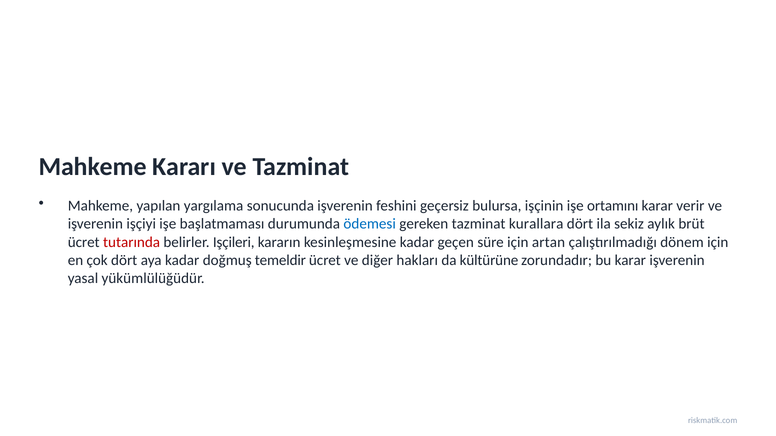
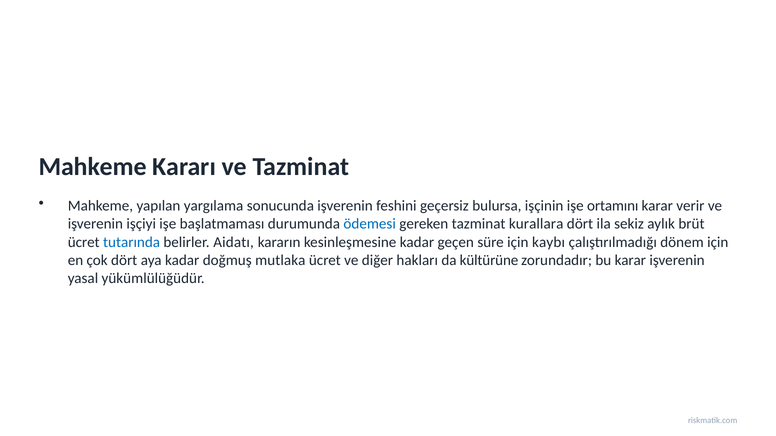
tutarında colour: red -> blue (132, 242)
Işçileri: Işçileri -> Aidatı (234, 242)
artan: artan -> kaybı (549, 242)
temeldir: temeldir -> mutlaka (280, 261)
